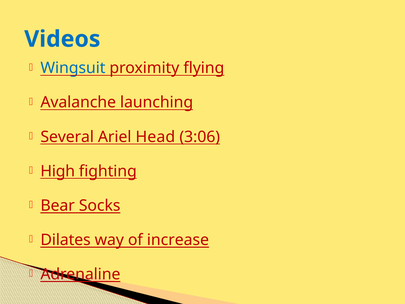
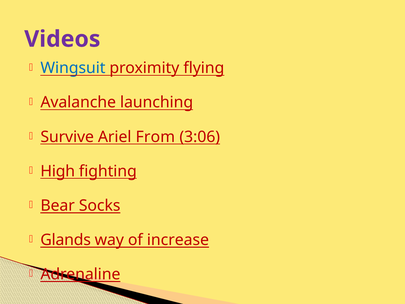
Videos colour: blue -> purple (62, 39)
Several: Several -> Survive (67, 137)
Head: Head -> From (155, 137)
Dilates: Dilates -> Glands (66, 240)
